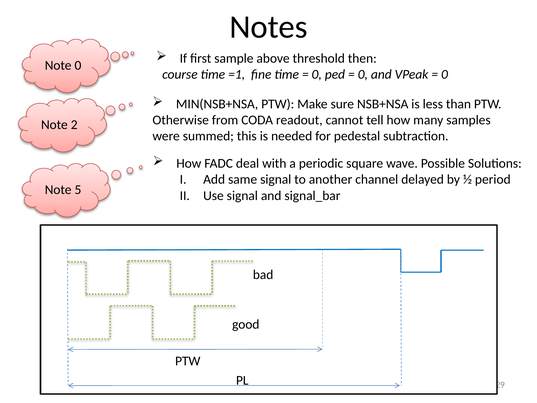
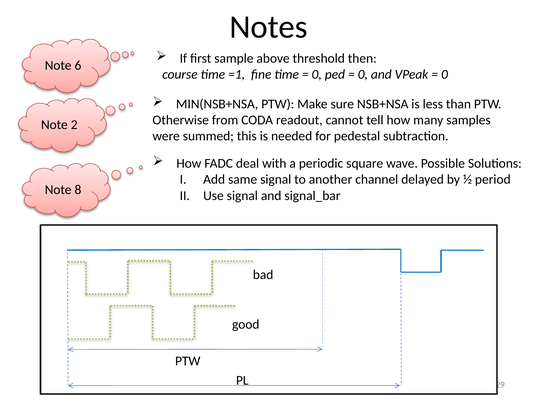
Note 0: 0 -> 6 (78, 65)
5: 5 -> 8 (78, 190)
